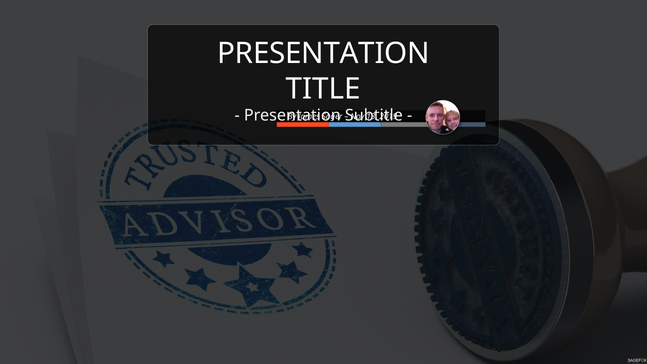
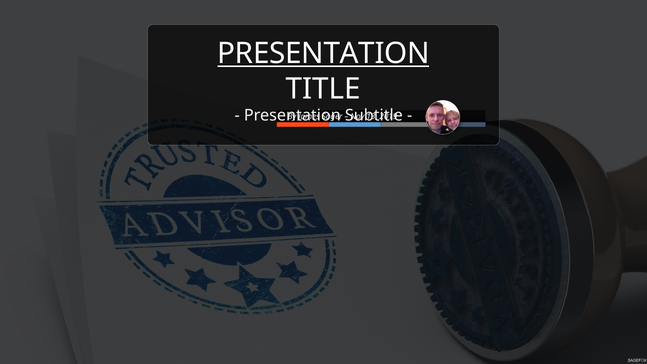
PRESENTATION underline: none -> present (324, 54)
